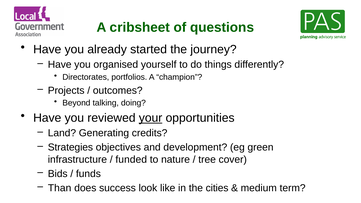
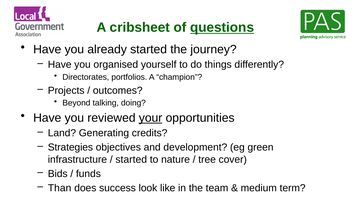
questions underline: none -> present (222, 27)
funded: funded -> started (131, 160)
cities: cities -> team (217, 188)
